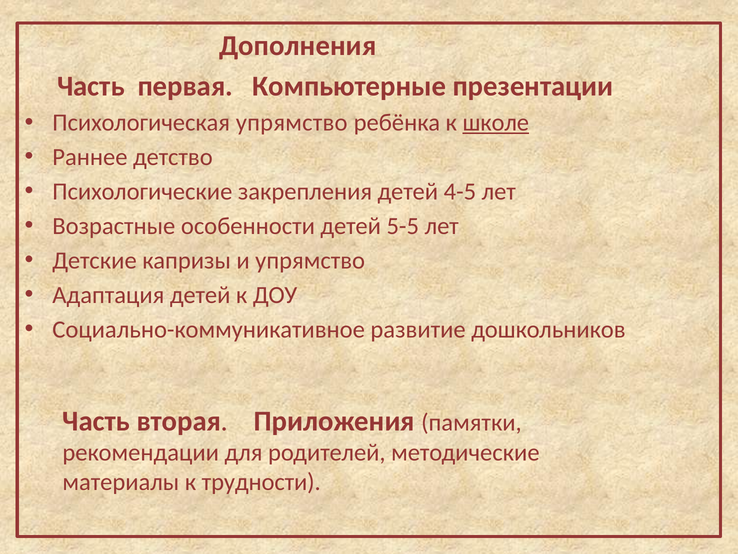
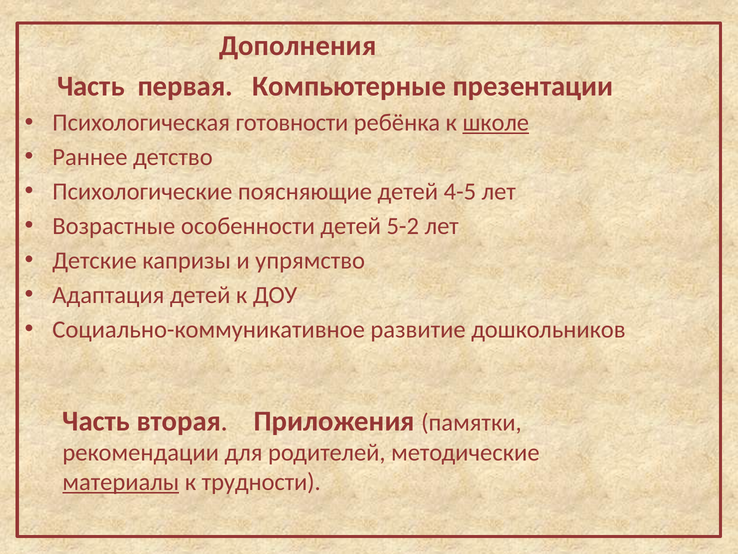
Психологическая упрямство: упрямство -> готовности (292, 123)
закрепления: закрепления -> поясняющие (305, 192)
5-5: 5-5 -> 5-2 (403, 226)
материалы underline: none -> present (121, 482)
